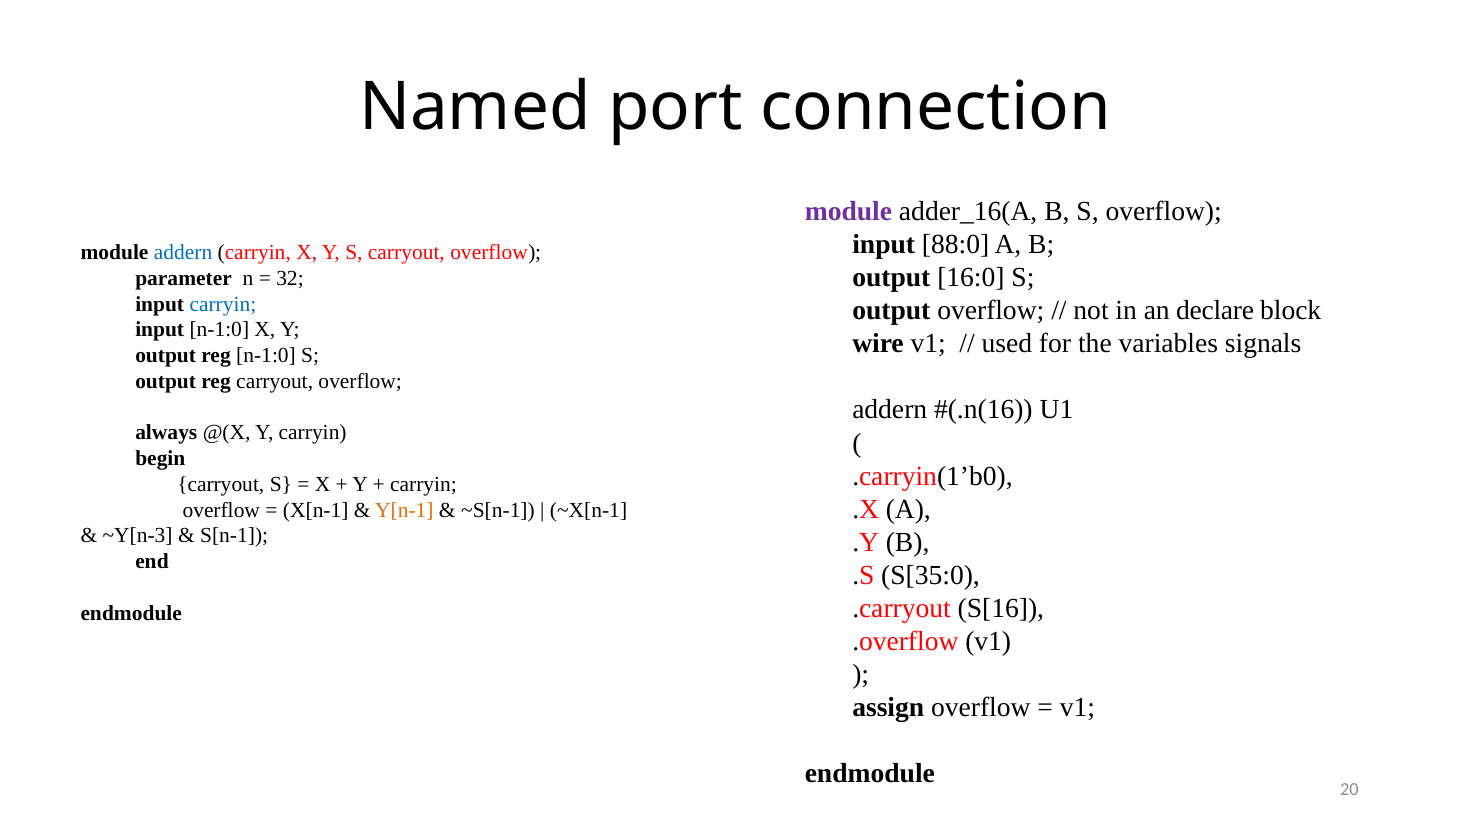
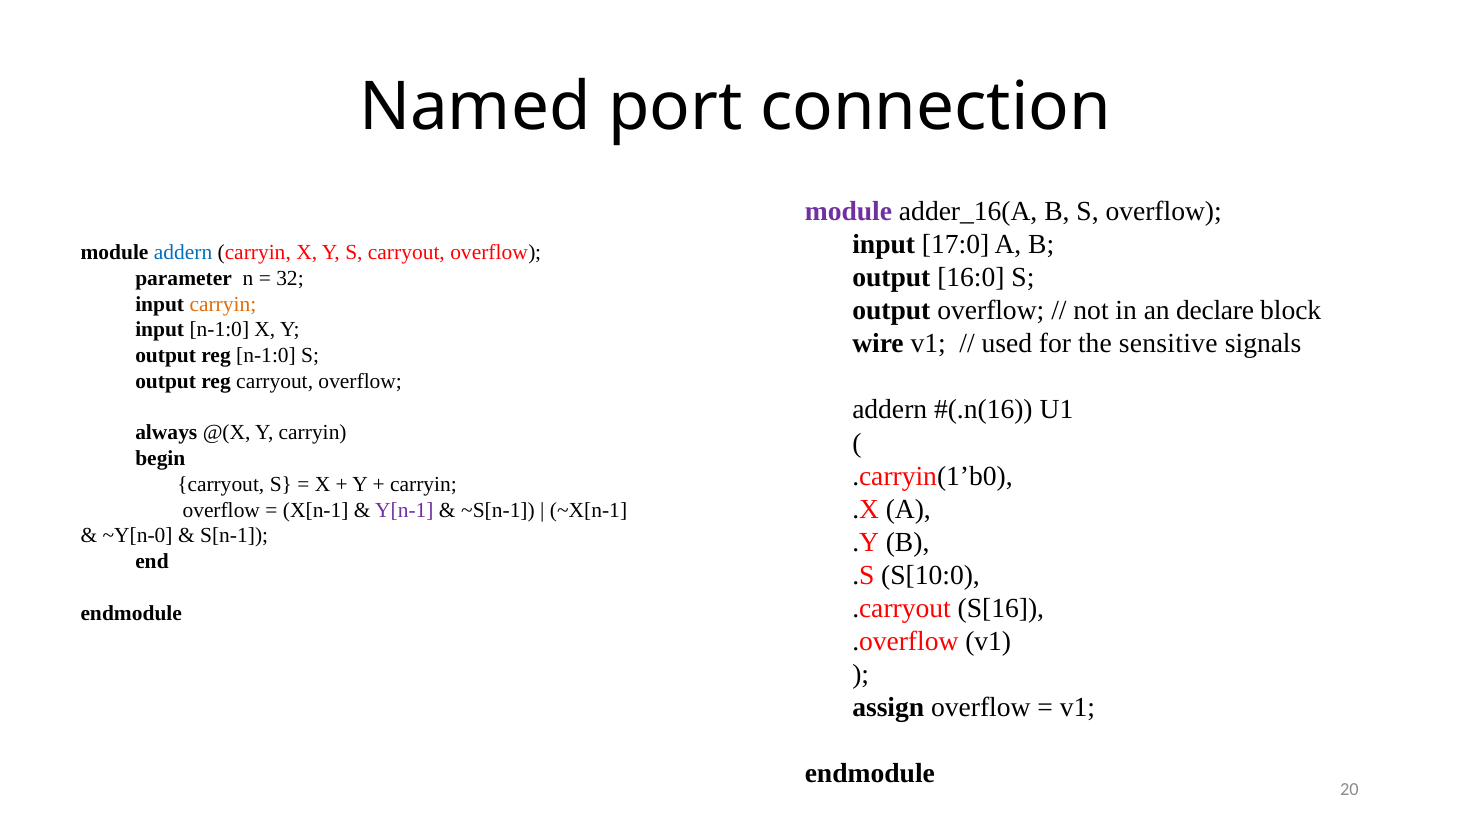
88:0: 88:0 -> 17:0 (956, 245)
carryin colour: blue -> orange (223, 304)
variables: variables -> sensitive (1168, 344)
Y[n-1 colour: orange -> purple (404, 510)
~Y[n-3: ~Y[n-3 -> ~Y[n-0 (138, 536)
S[35:0: S[35:0 -> S[10:0 (931, 576)
